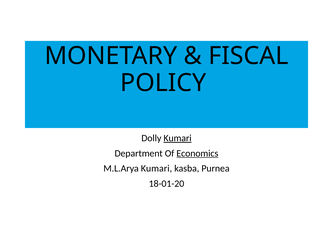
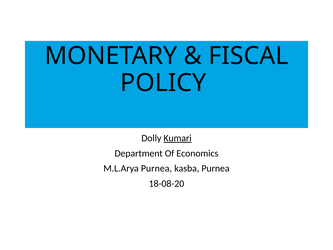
Economics underline: present -> none (197, 153)
M.L.Arya Kumari: Kumari -> Purnea (156, 168)
18-01-20: 18-01-20 -> 18-08-20 (166, 183)
